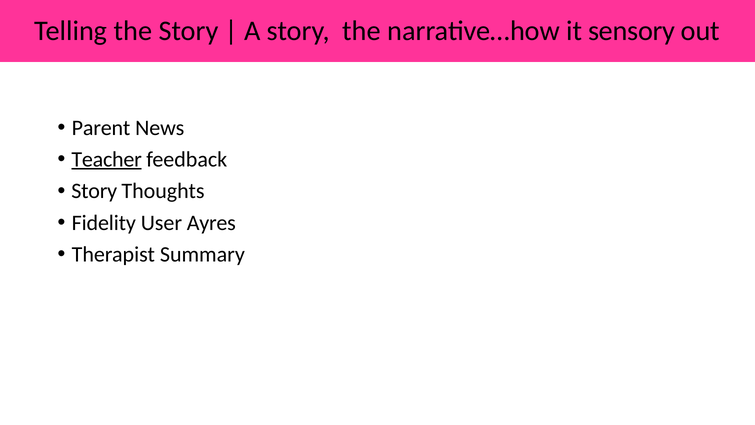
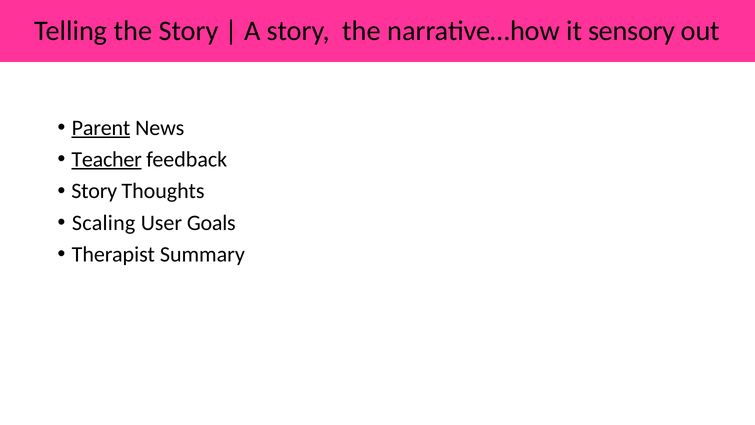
Parent underline: none -> present (101, 128)
Fidelity: Fidelity -> Scaling (104, 223)
Ayres: Ayres -> Goals (211, 223)
